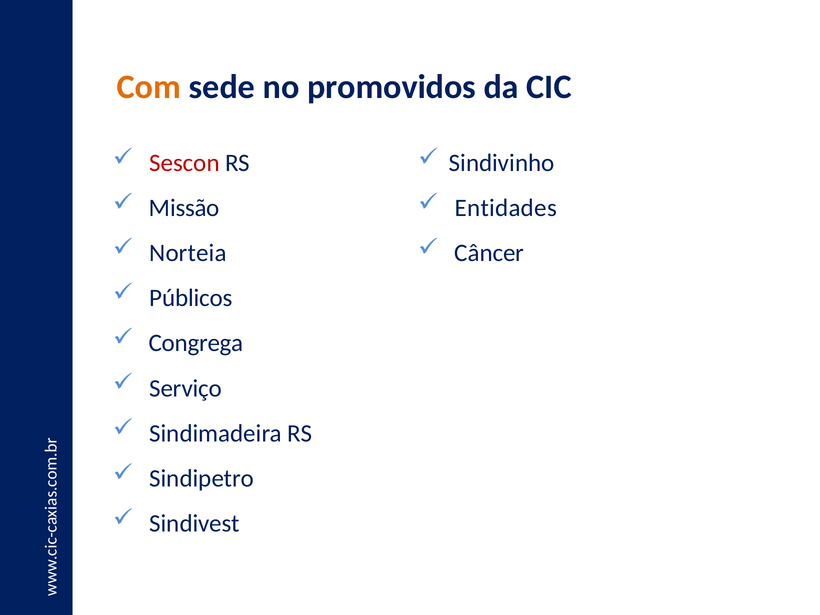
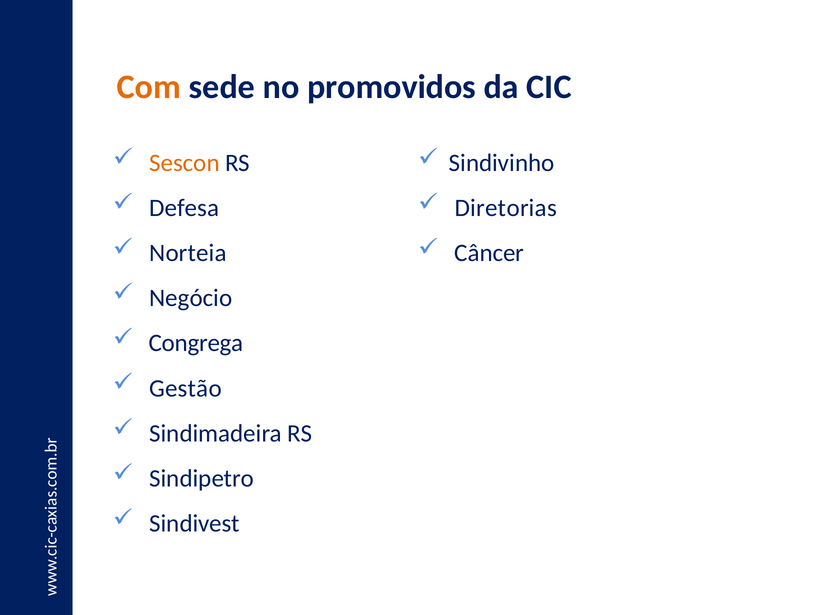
Sescon colour: red -> orange (184, 163)
Missão: Missão -> Defesa (184, 208)
Entidades: Entidades -> Diretorias (506, 208)
Públicos: Públicos -> Negócio (191, 298)
Serviço: Serviço -> Gestão (185, 388)
